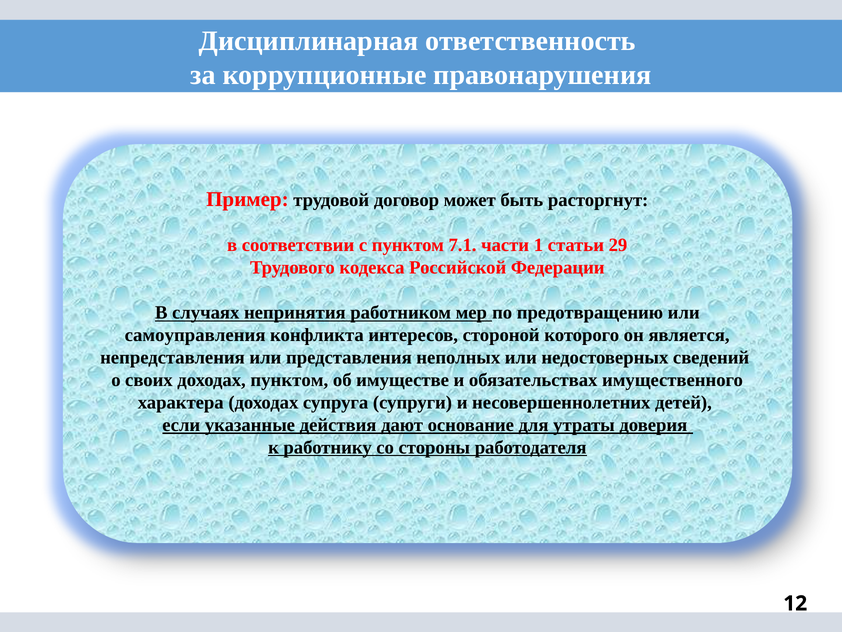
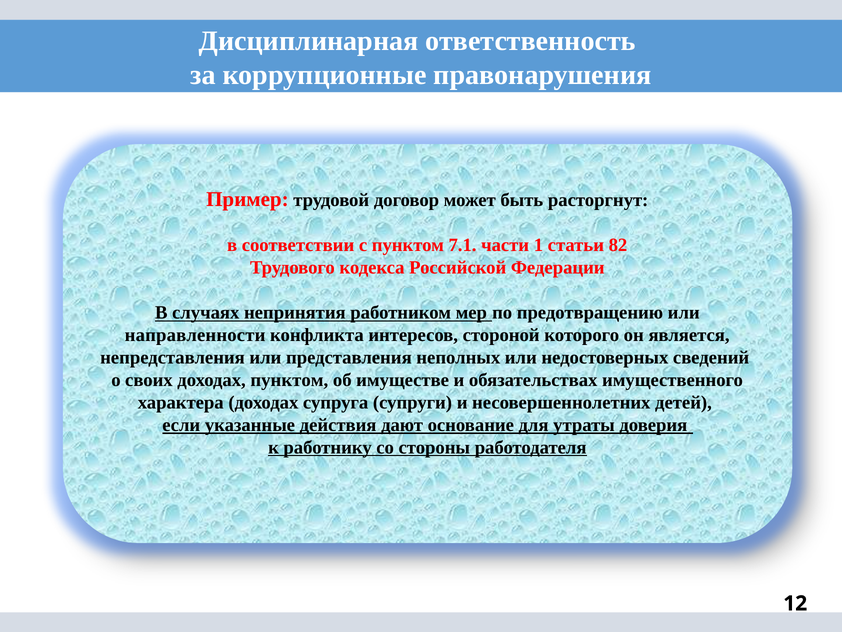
29: 29 -> 82 (618, 245)
самоуправления: самоуправления -> направленности (195, 335)
